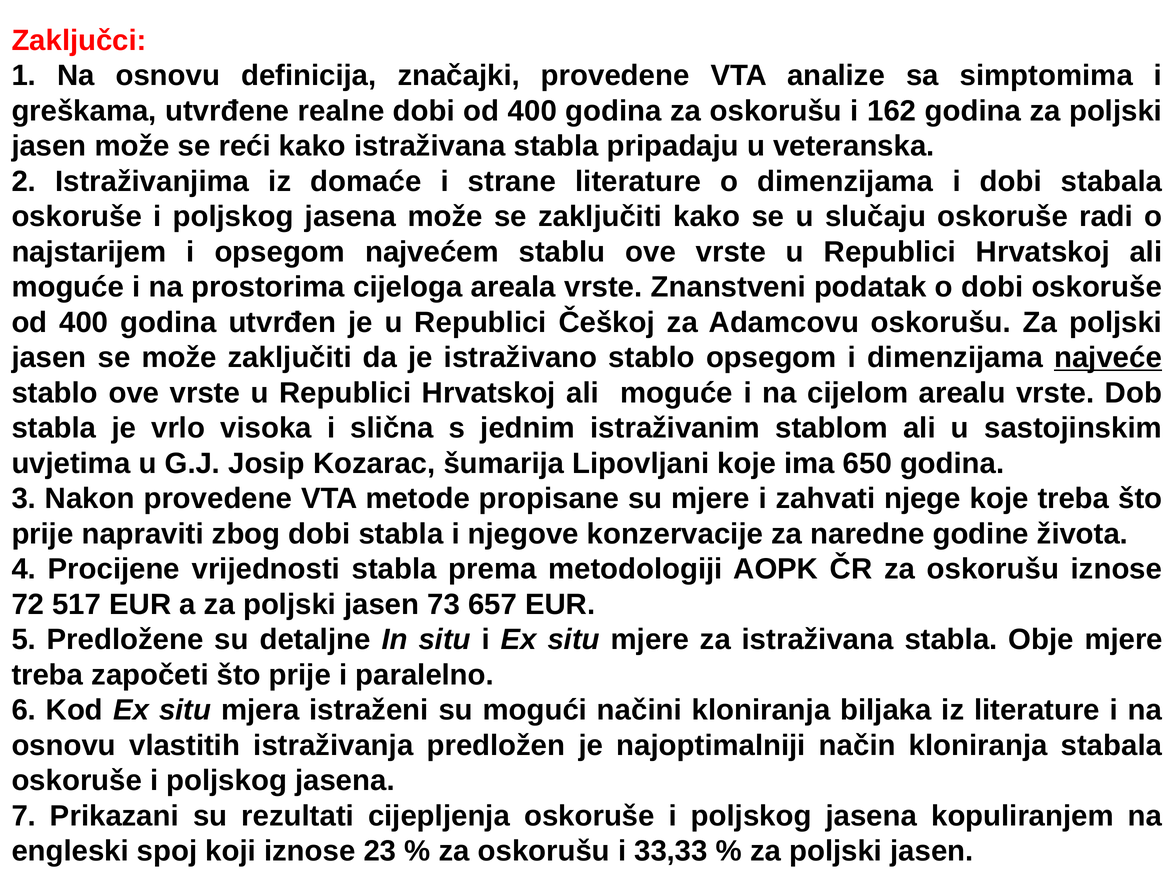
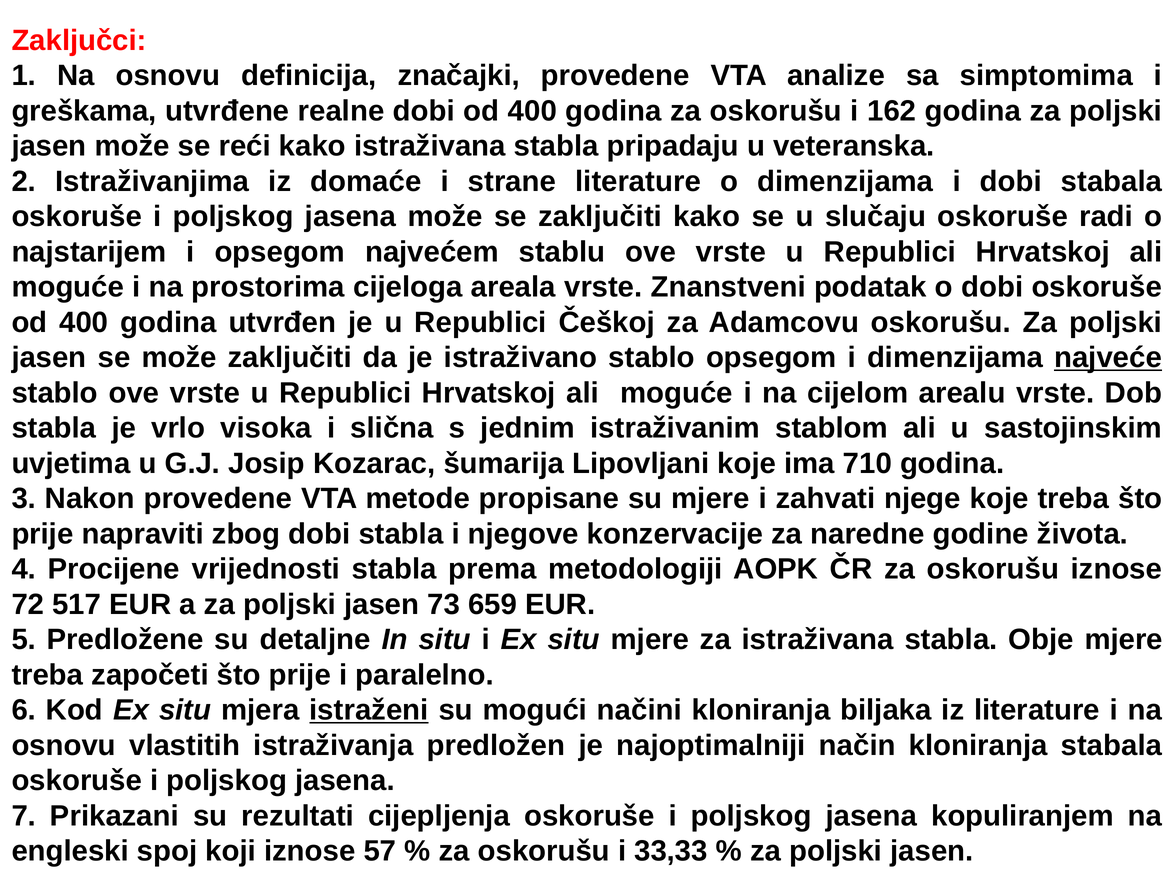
650: 650 -> 710 (867, 464)
657: 657 -> 659 (493, 605)
istraženi underline: none -> present (369, 710)
23: 23 -> 57 (380, 851)
